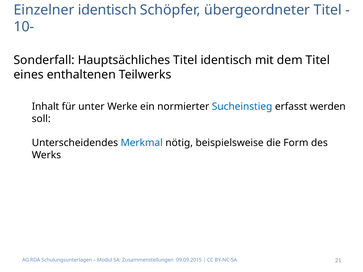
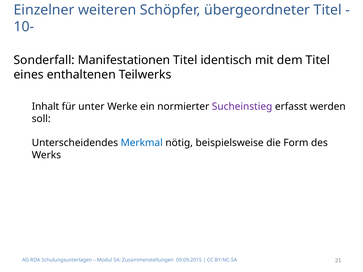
Einzelner identisch: identisch -> weiteren (107, 10)
Hauptsächliches: Hauptsächliches -> Manifestationen (124, 60)
Sucheinstieg colour: blue -> purple (242, 107)
